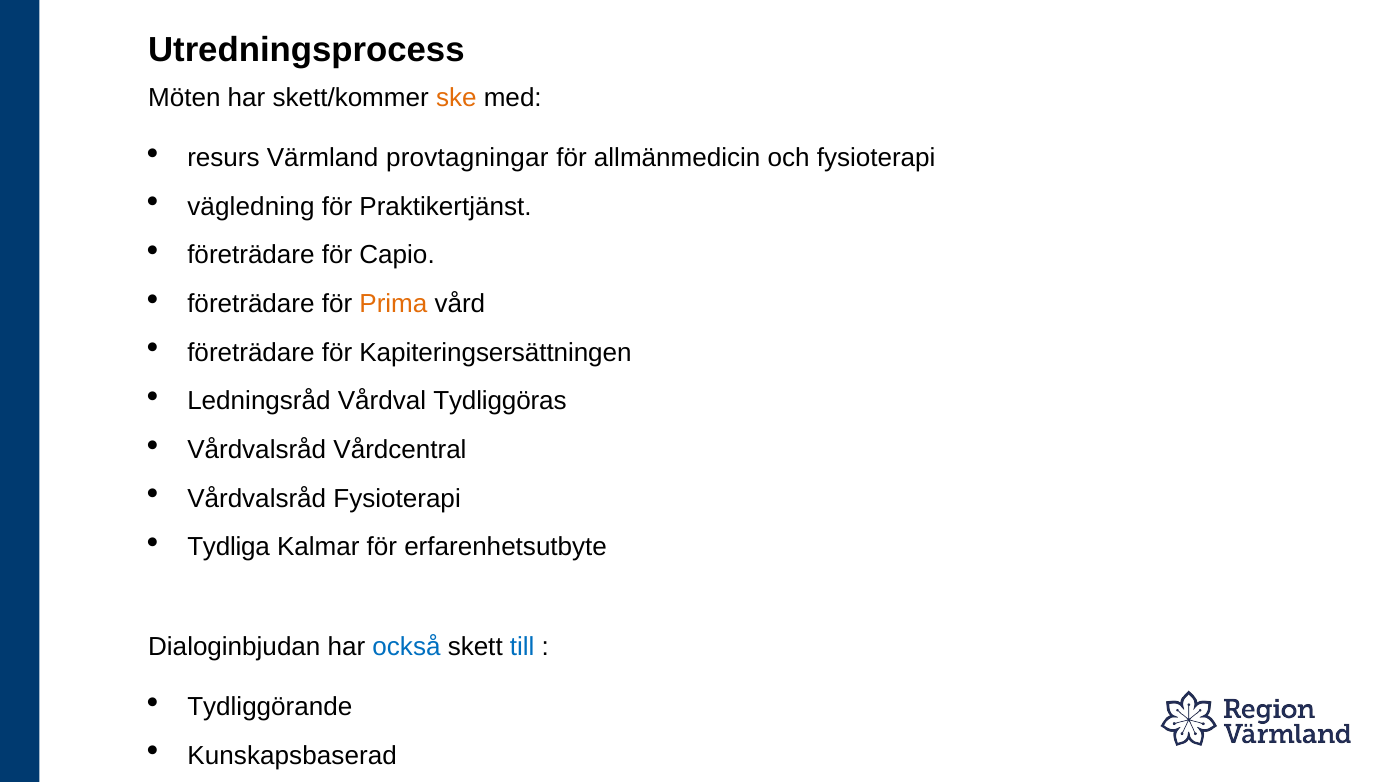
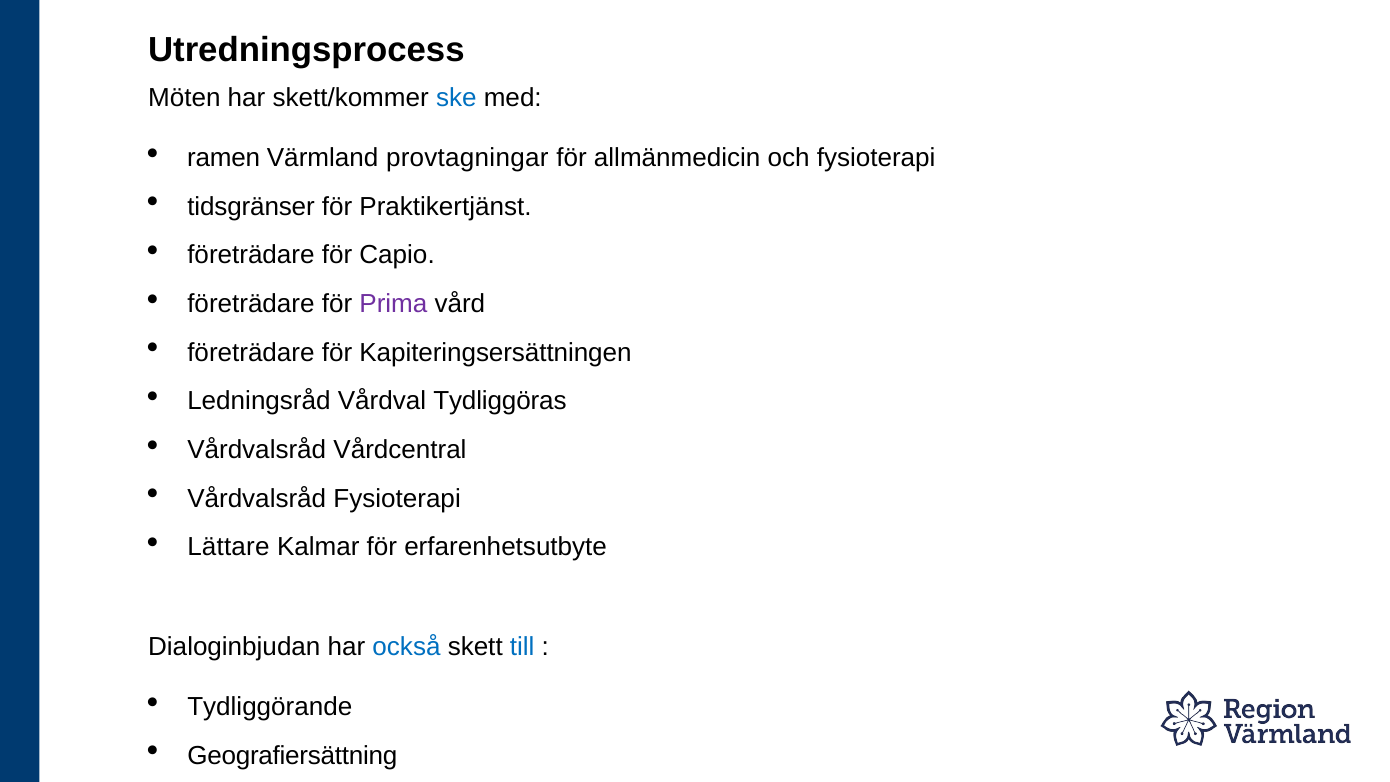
ske colour: orange -> blue (456, 98)
resurs: resurs -> ramen (224, 158)
vägledning: vägledning -> tidsgränser (251, 207)
Prima colour: orange -> purple (393, 304)
Tydliga: Tydliga -> Lättare (228, 547)
Kunskapsbaserad: Kunskapsbaserad -> Geografiersättning (292, 755)
